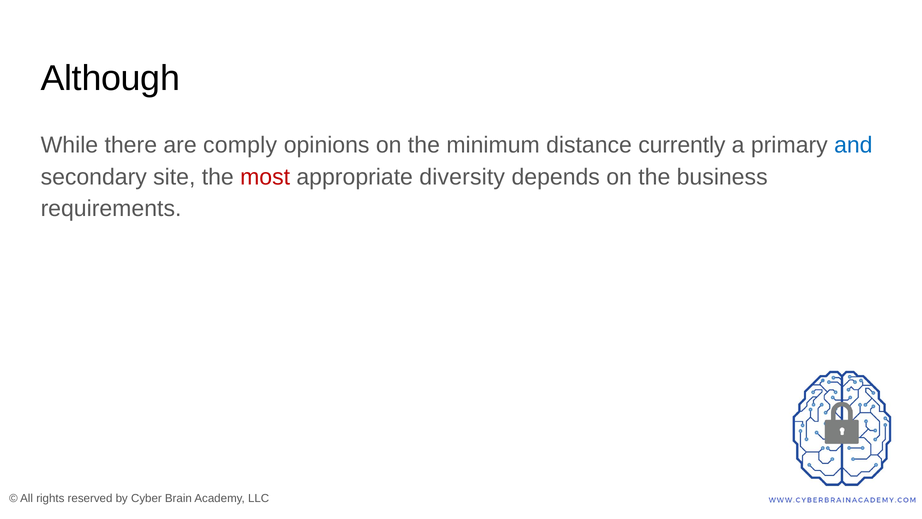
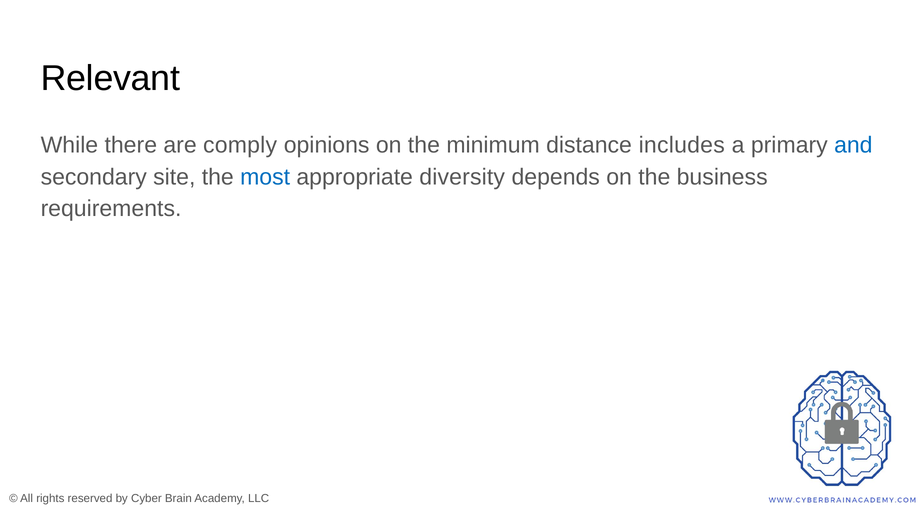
Although: Although -> Relevant (110, 78)
currently: currently -> includes (682, 145)
most colour: red -> blue (265, 177)
